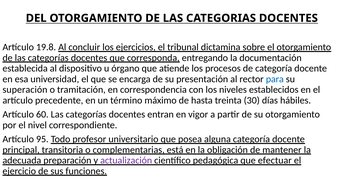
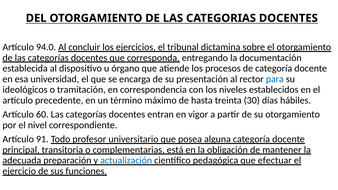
19.8: 19.8 -> 94.0 (46, 47)
superación: superación -> ideológicos (25, 90)
95: 95 -> 91 (42, 139)
actualización colour: purple -> blue (126, 161)
